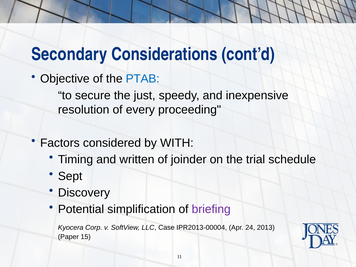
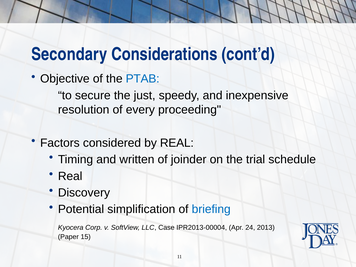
by WITH: WITH -> REAL (177, 143)
Sept: Sept -> Real (70, 176)
briefing colour: purple -> blue (211, 209)
